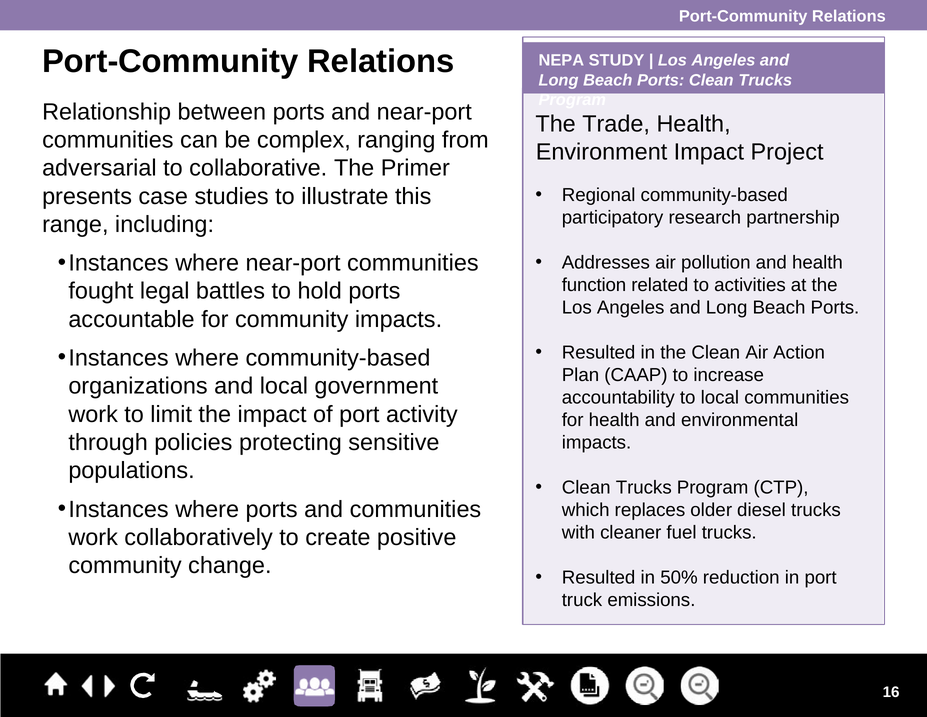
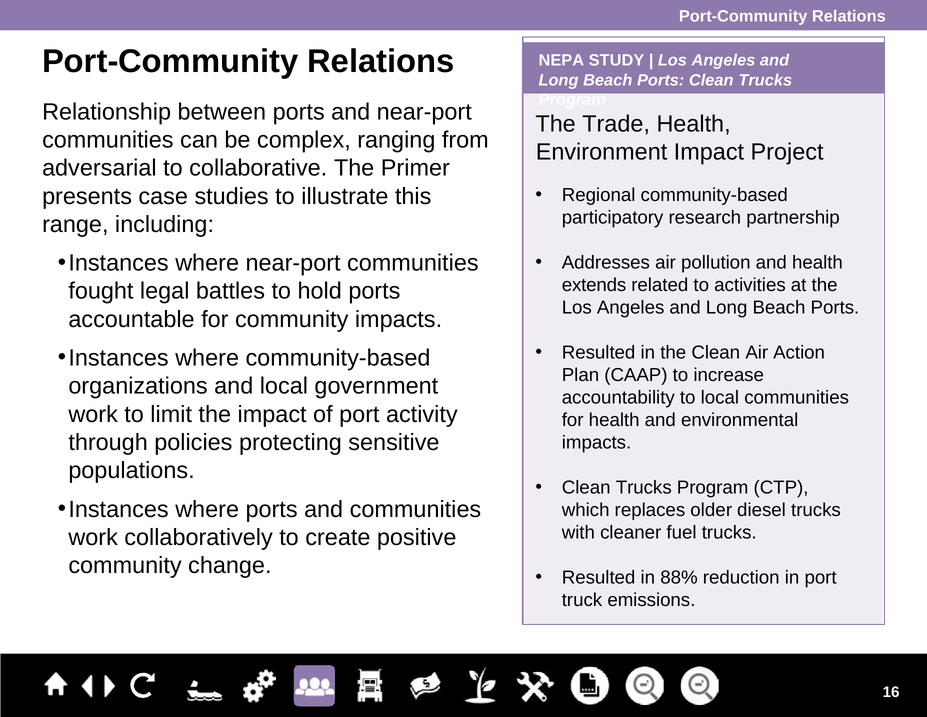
function: function -> extends (594, 285)
50%: 50% -> 88% (679, 577)
